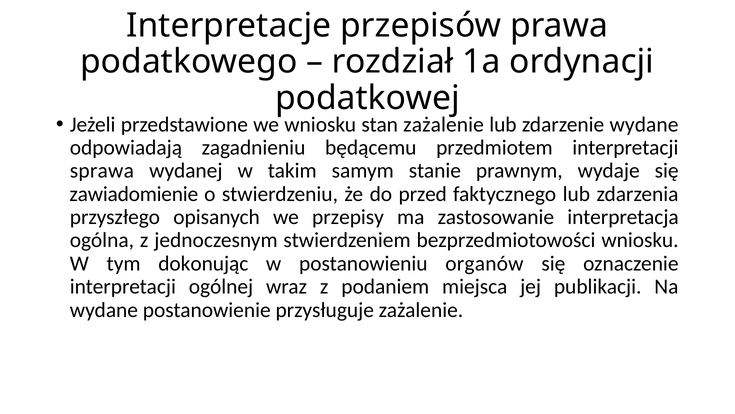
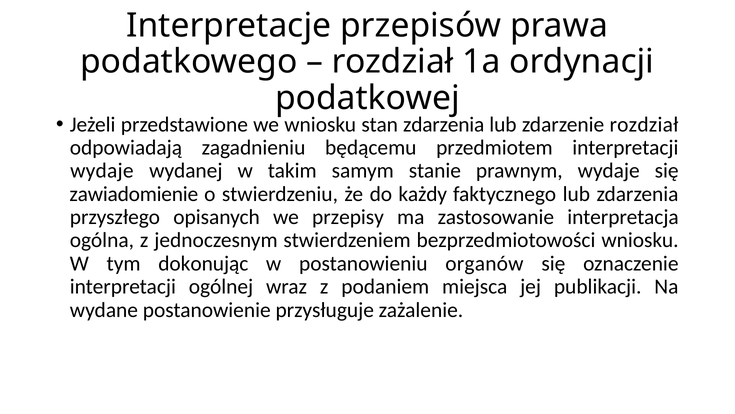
stan zażalenie: zażalenie -> zdarzenia (444, 124)
zdarzenie wydane: wydane -> rozdział (644, 124)
sprawa: sprawa -> wydaje (102, 171)
przed: przed -> każdy (423, 194)
